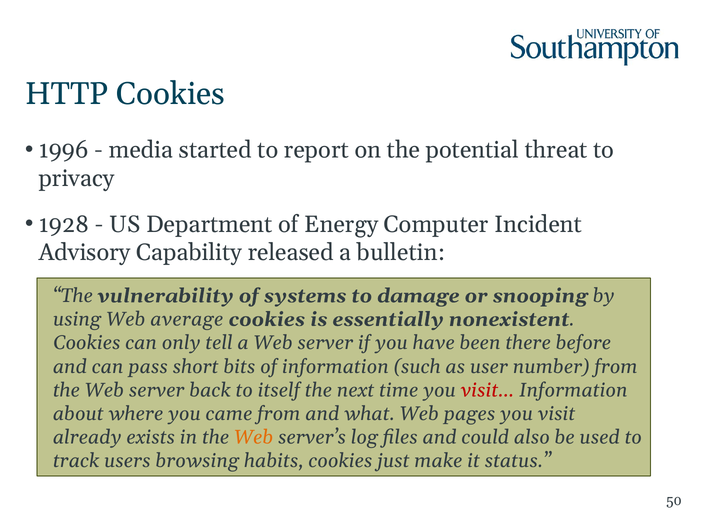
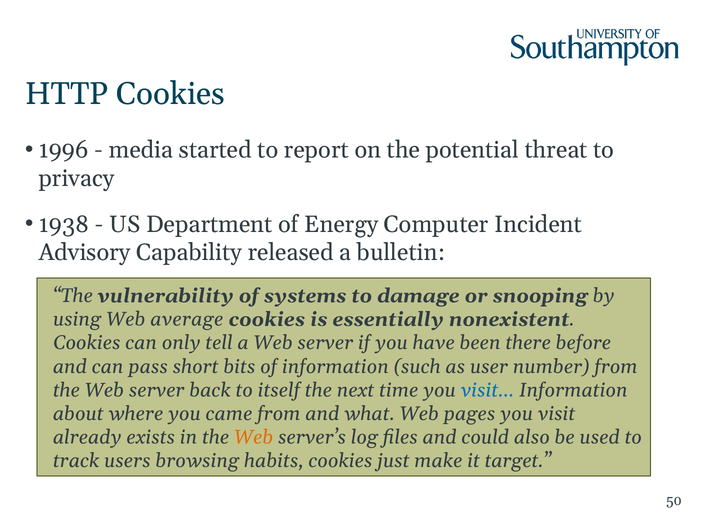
1928: 1928 -> 1938 (64, 224)
visit colour: red -> blue (487, 390)
status: status -> target (518, 461)
